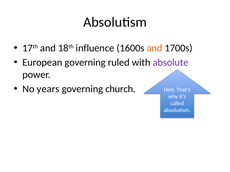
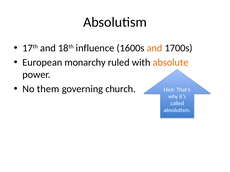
European governing: governing -> monarchy (85, 63)
absolute colour: purple -> orange (171, 63)
years: years -> them (48, 89)
